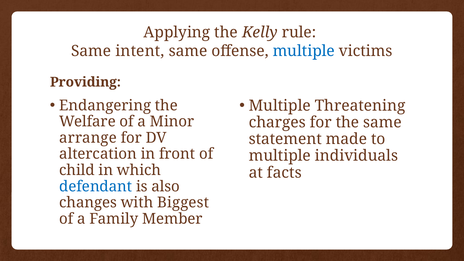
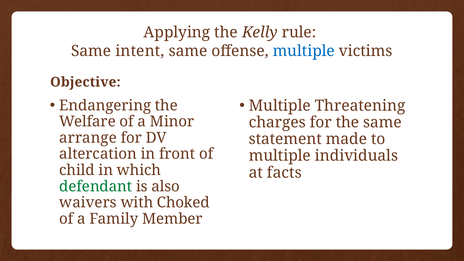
Providing: Providing -> Objective (85, 82)
defendant colour: blue -> green (96, 186)
changes: changes -> waivers (88, 203)
Biggest: Biggest -> Choked (183, 203)
